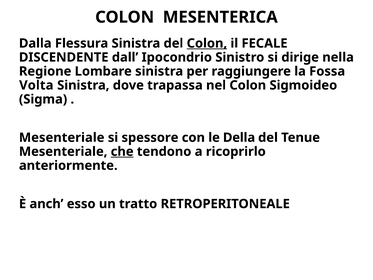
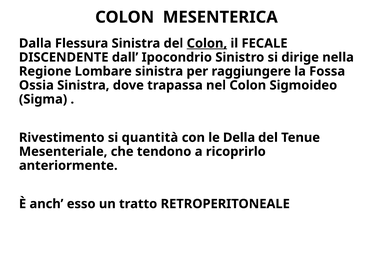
Volta: Volta -> Ossia (36, 85)
Mesenteriale: Mesenteriale -> Rivestimento (62, 137)
spessore: spessore -> quantità (150, 137)
che underline: present -> none (122, 151)
